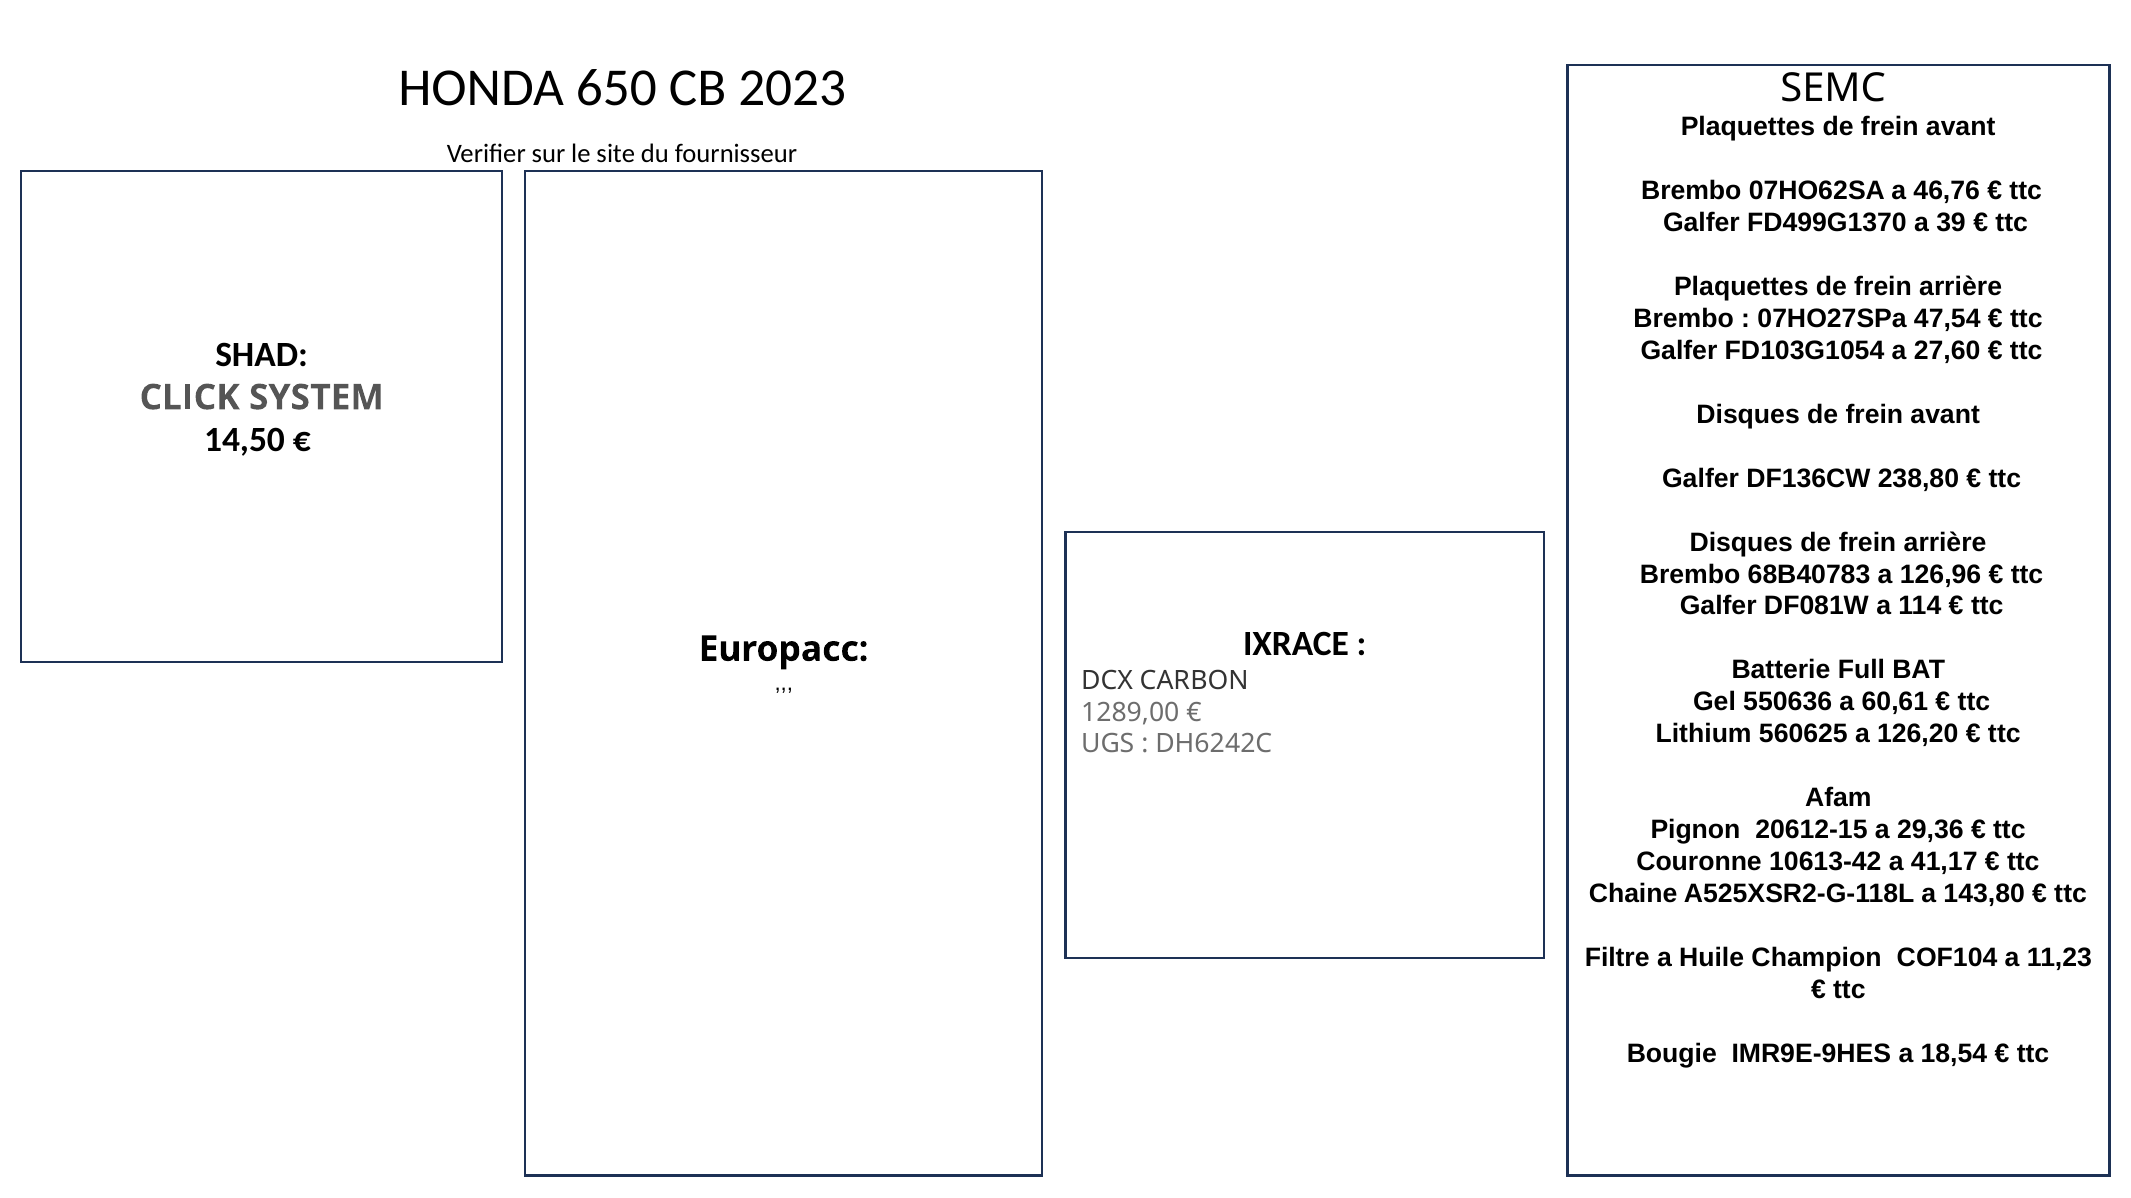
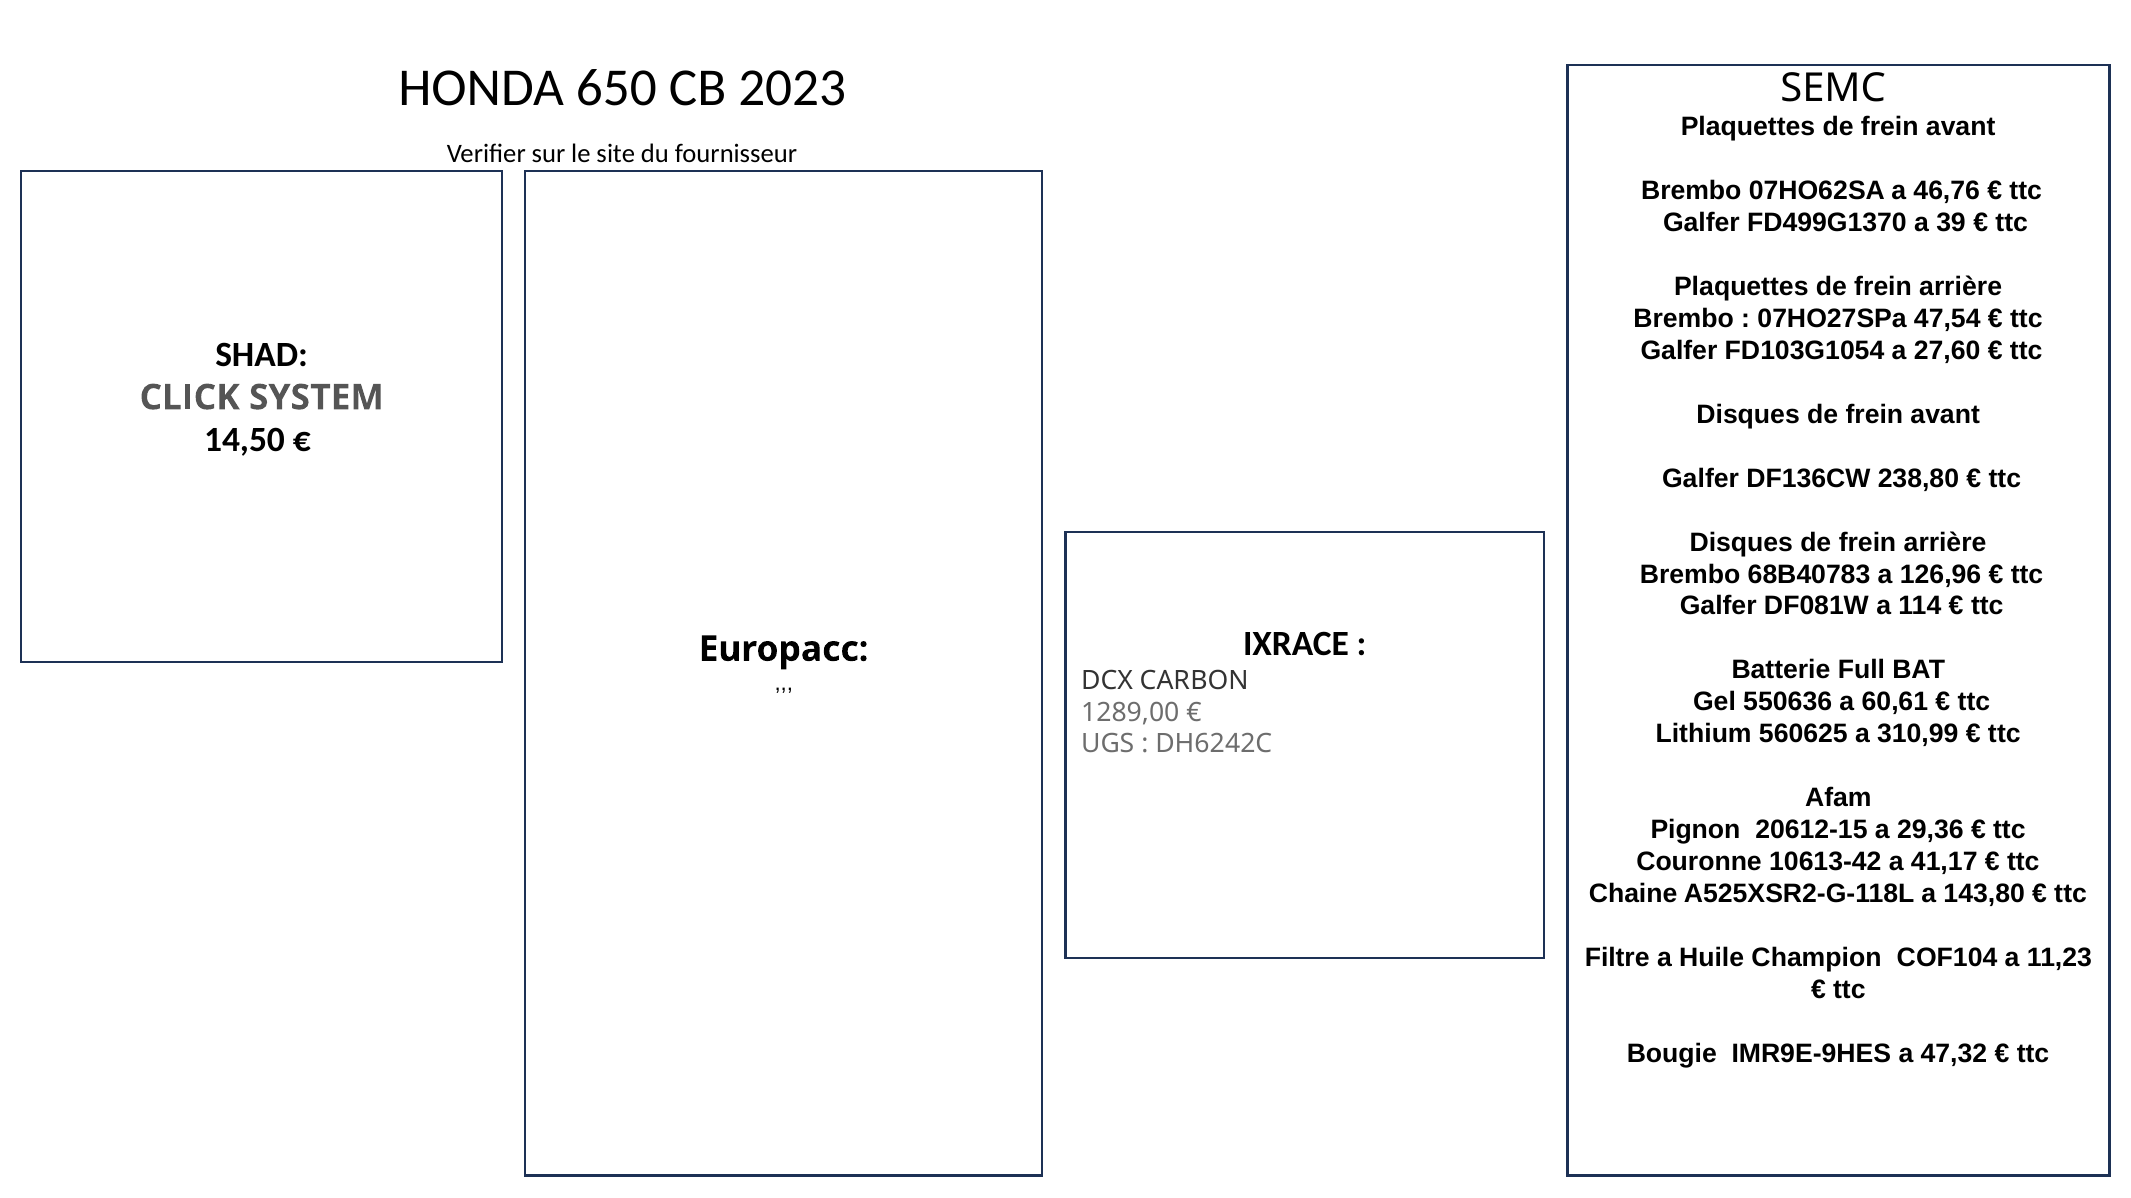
126,20: 126,20 -> 310,99 (1918, 734)
18,54: 18,54 -> 47,32 (1954, 1054)
